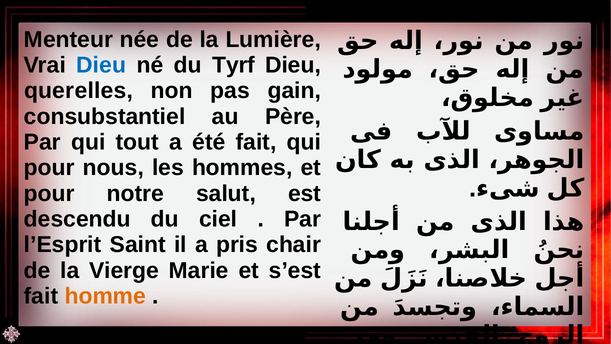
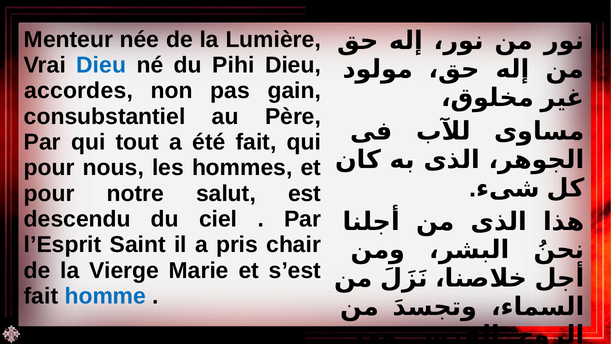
Tyrf: Tyrf -> Pihi (233, 65)
querelles: querelles -> accordes (78, 91)
homme colour: orange -> blue (105, 296)
